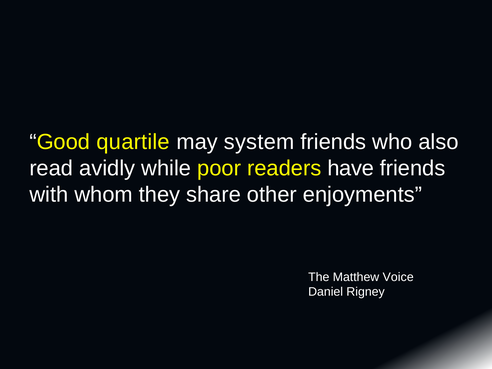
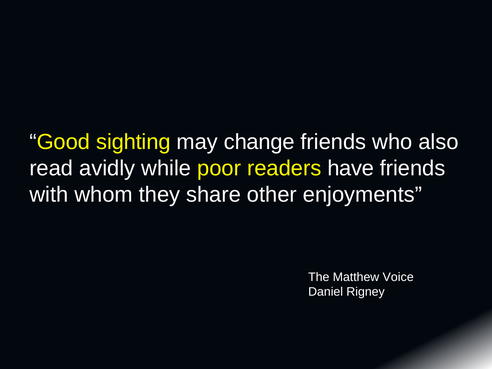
quartile: quartile -> sighting (133, 142)
system: system -> change (259, 142)
